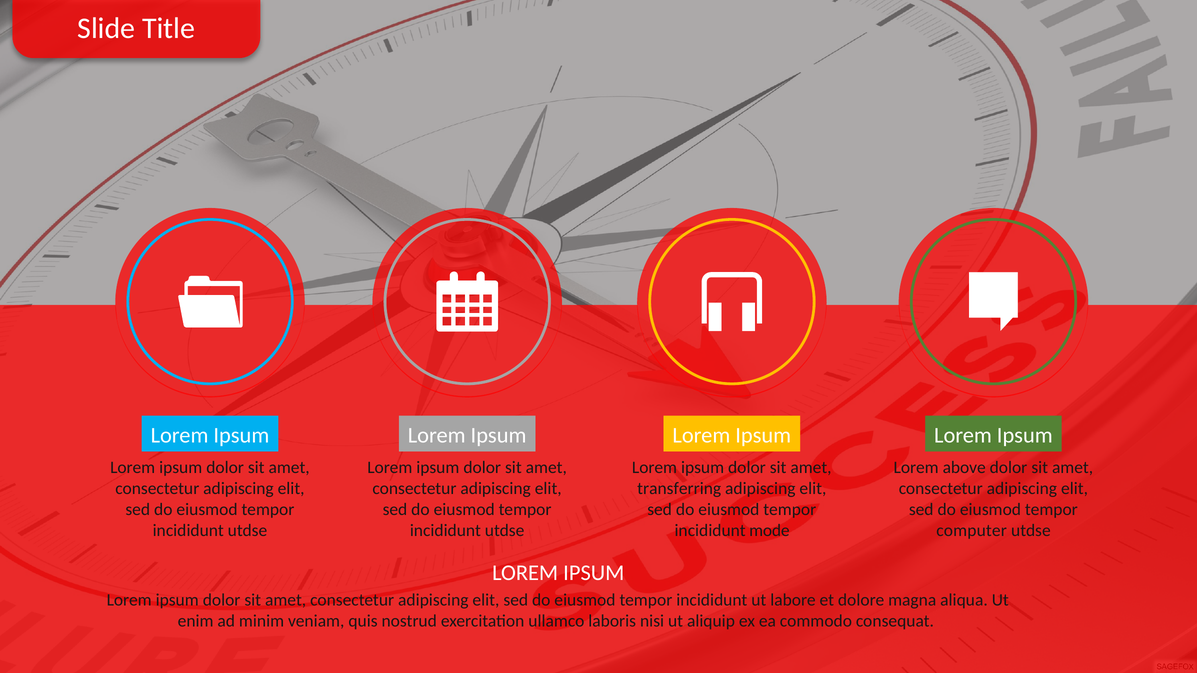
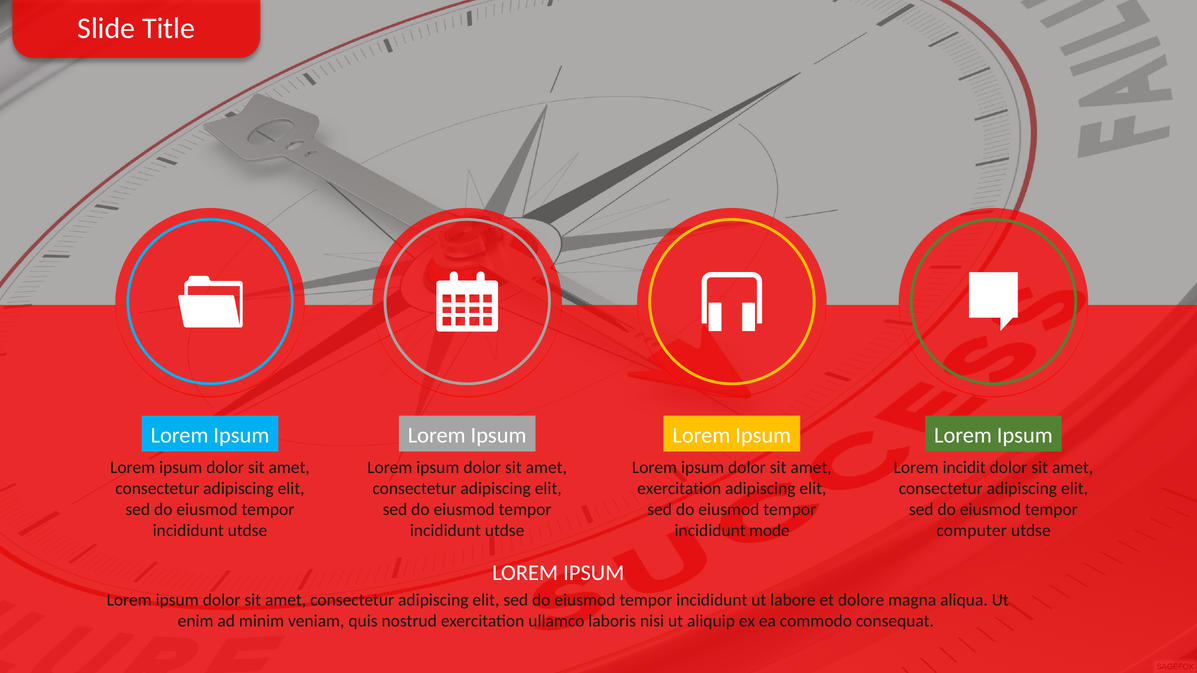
above: above -> incidit (964, 468)
transferring: transferring -> exercitation (679, 489)
